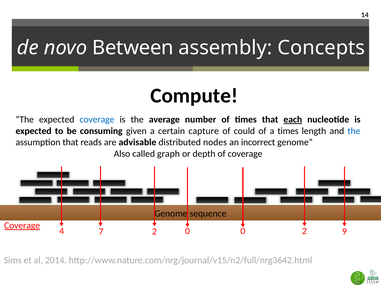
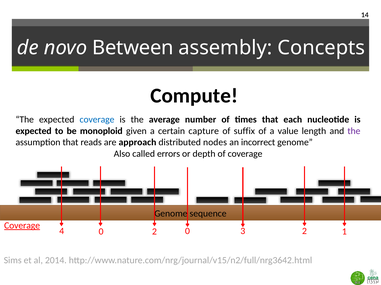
each underline: present -> none (293, 120)
consuming: consuming -> monoploid (101, 131)
could: could -> suffix (244, 131)
a times: times -> value (288, 131)
the colour: blue -> purple (354, 131)
advisable: advisable -> approach (137, 143)
graph: graph -> errors (169, 154)
4 7: 7 -> 0 (101, 232)
0 0: 0 -> 3 (243, 232)
9: 9 -> 1 (344, 232)
